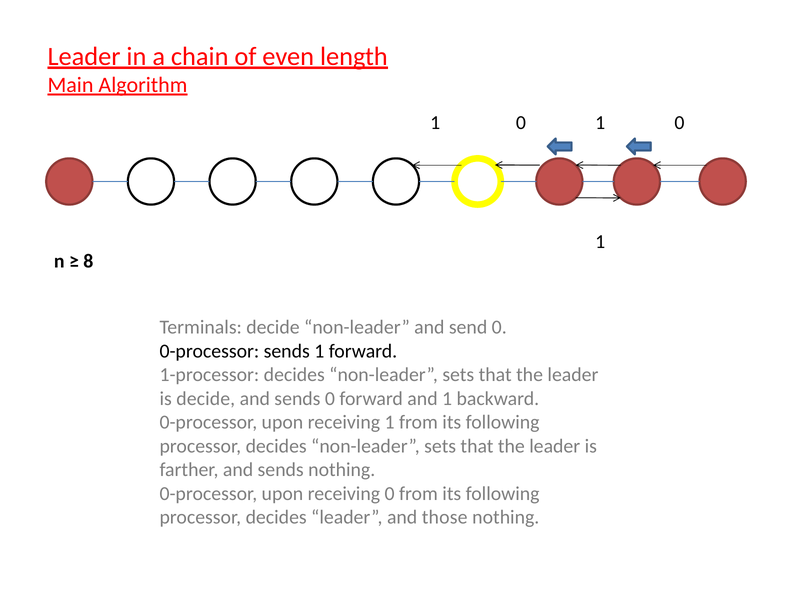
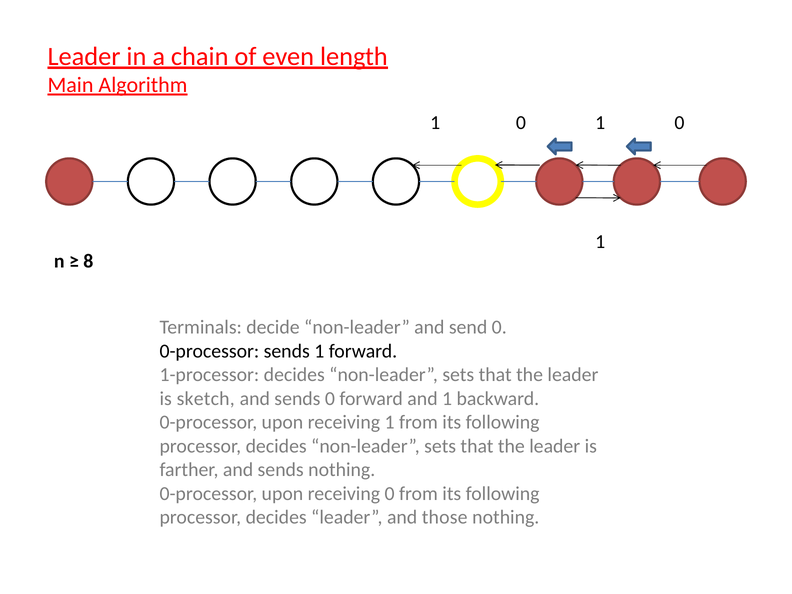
is decide: decide -> sketch (206, 399)
